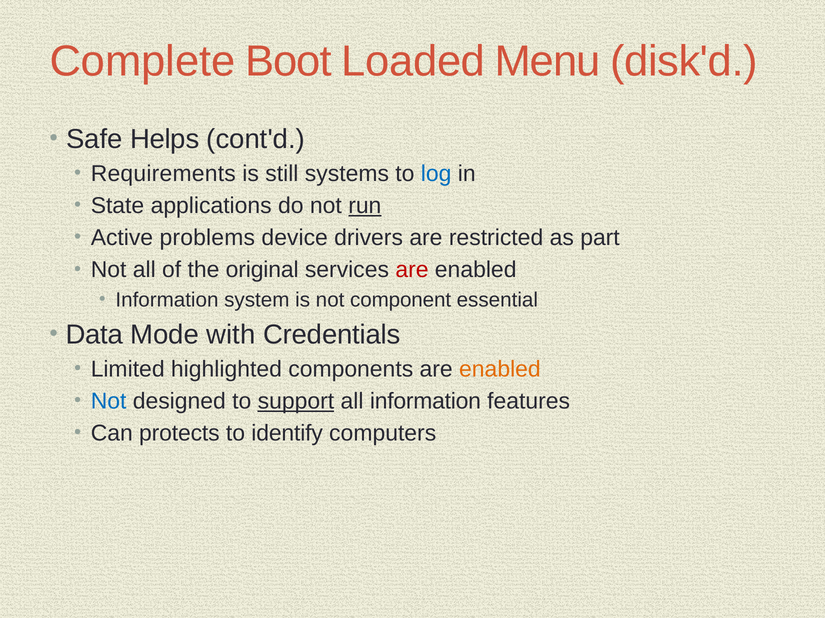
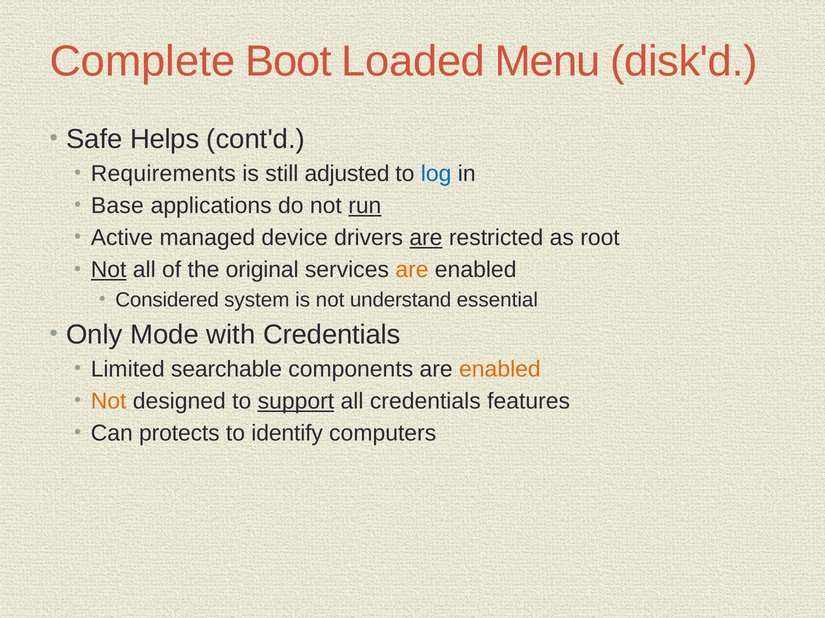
systems: systems -> adjusted (347, 174)
State: State -> Base (117, 206)
problems: problems -> managed (207, 238)
are underline: none -> present (426, 238)
part: part -> root (600, 238)
Not underline: none -> present (109, 270)
are colour: red -> orange (412, 270)
Information: Information -> Considered (167, 300)
component: component -> understand (401, 300)
Data: Data -> Only (94, 335)
highlighted: highlighted -> searchable (227, 370)
Not colour: blue -> orange (109, 402)
all information: information -> credentials (425, 402)
